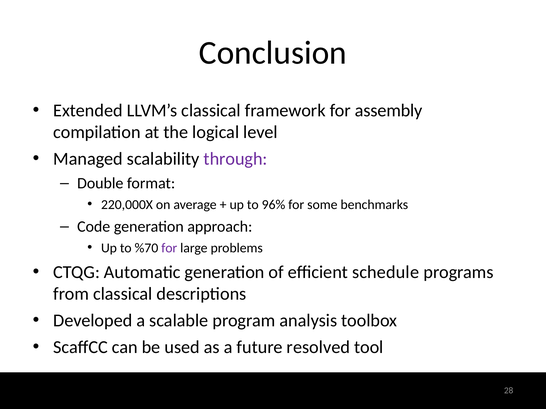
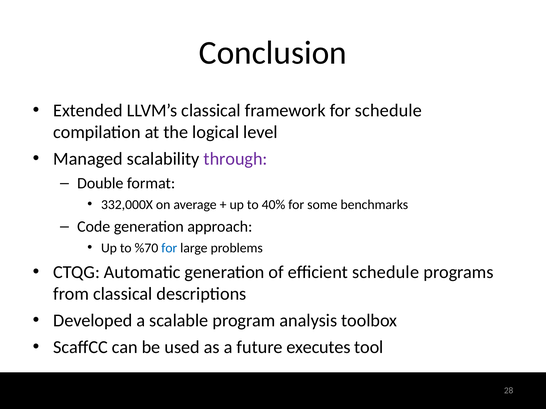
for assembly: assembly -> schedule (388, 110)
220,000X: 220,000X -> 332,000X (127, 205)
96%: 96% -> 40% (273, 205)
for colour: purple -> blue (169, 248)
resolved: resolved -> executes (318, 348)
